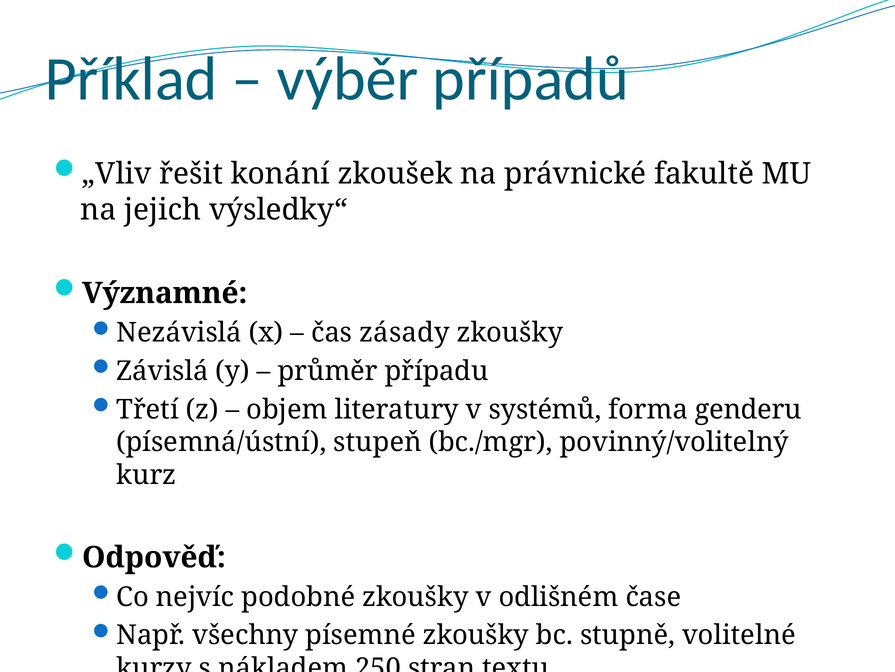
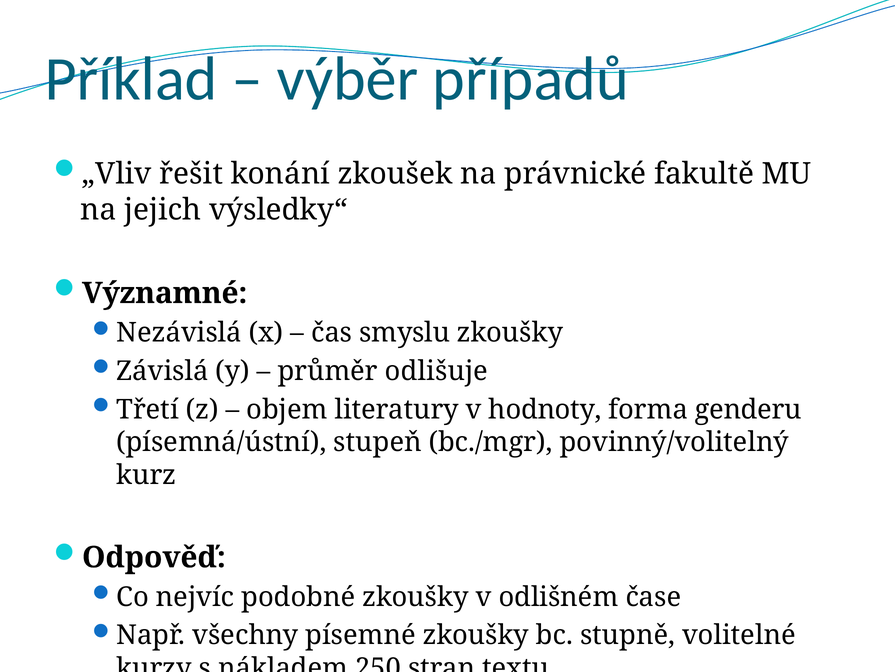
zásady: zásady -> smyslu (405, 333)
případu: případu -> odlišuje (436, 371)
systémů: systémů -> hodnoty (545, 409)
